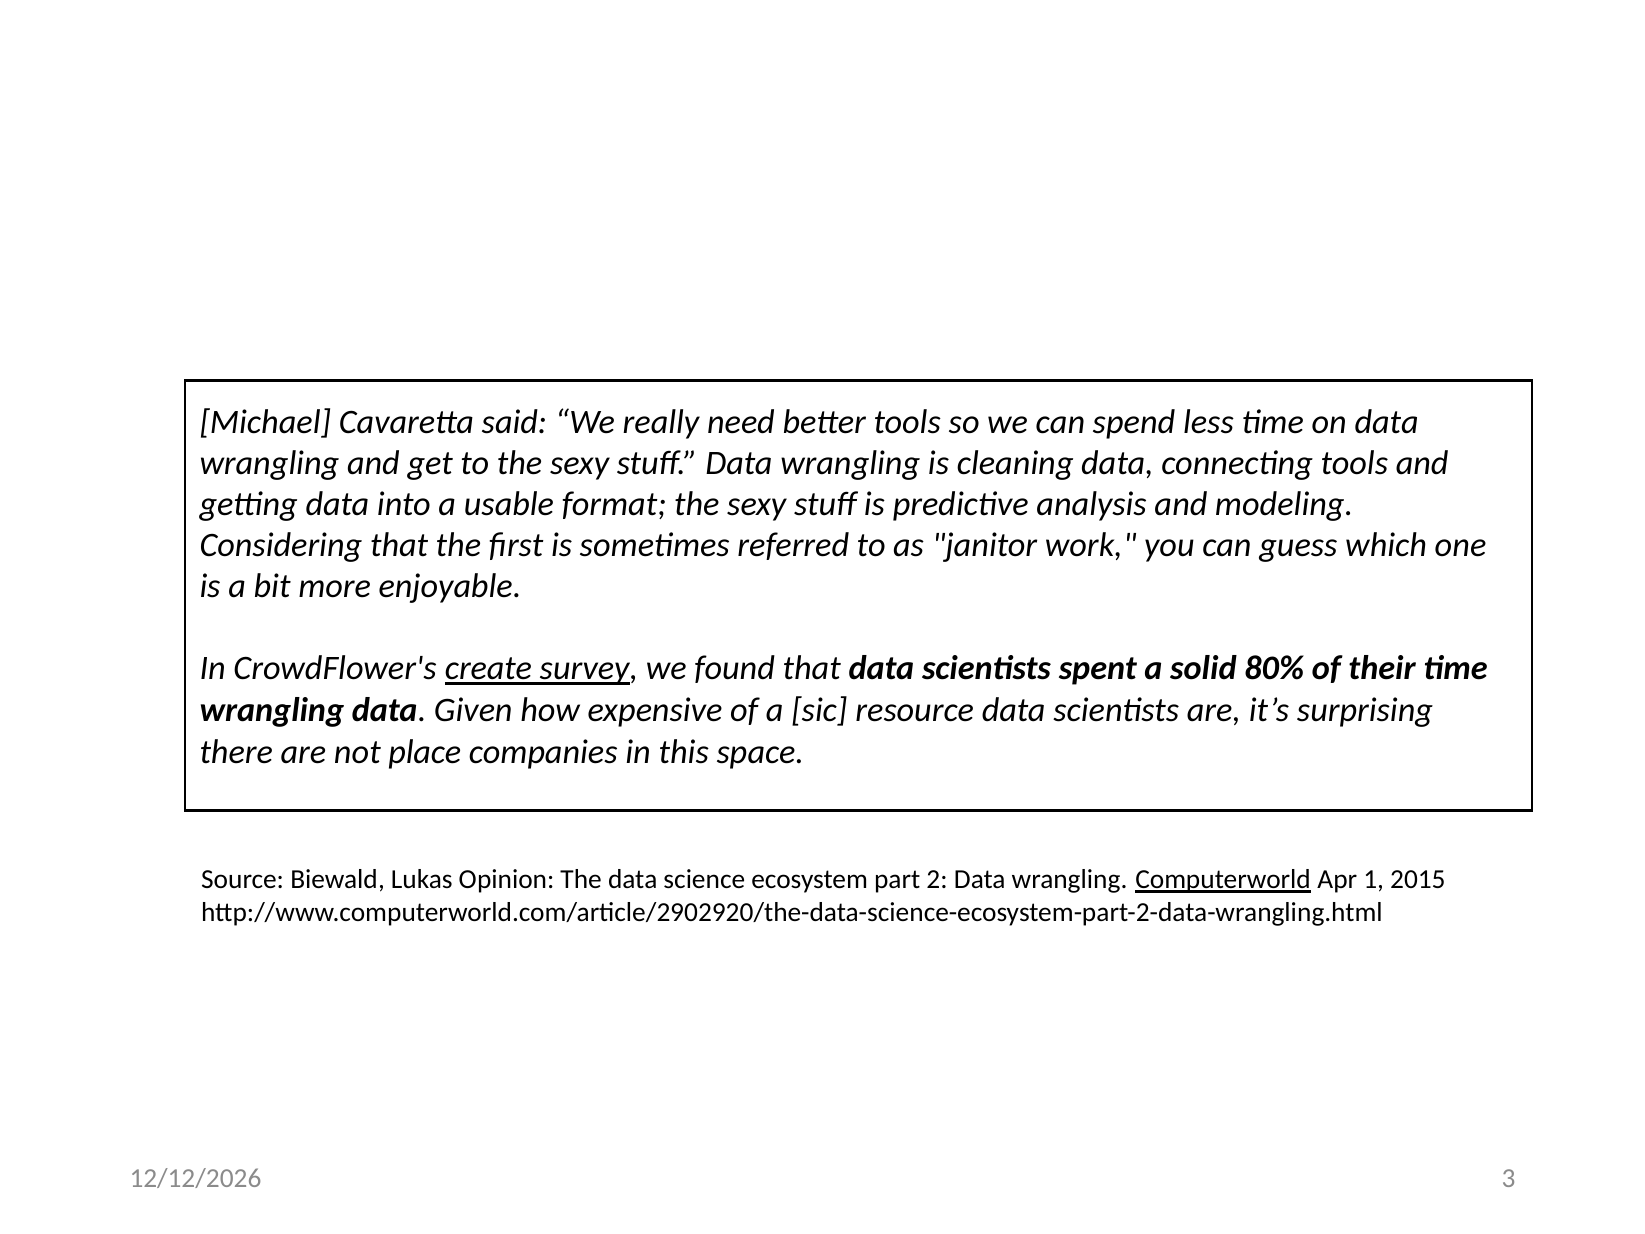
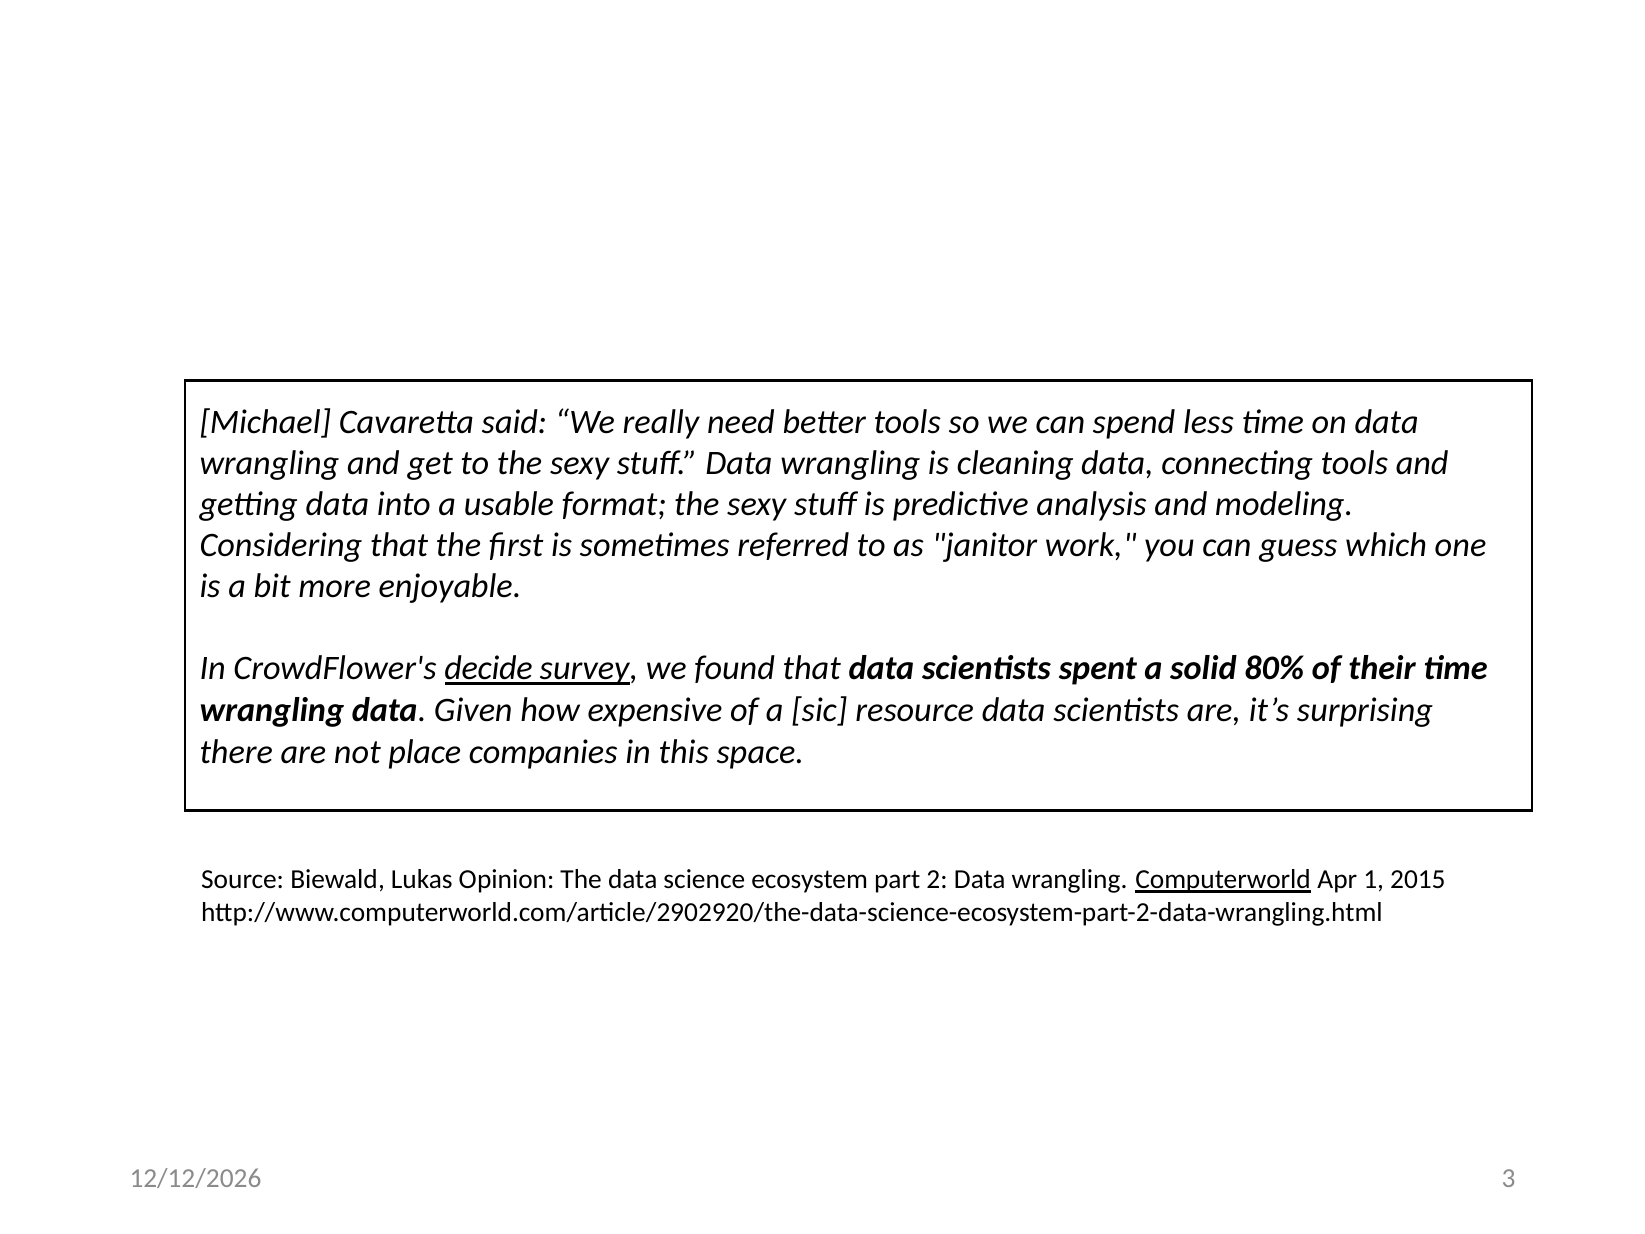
create: create -> decide (489, 669)
